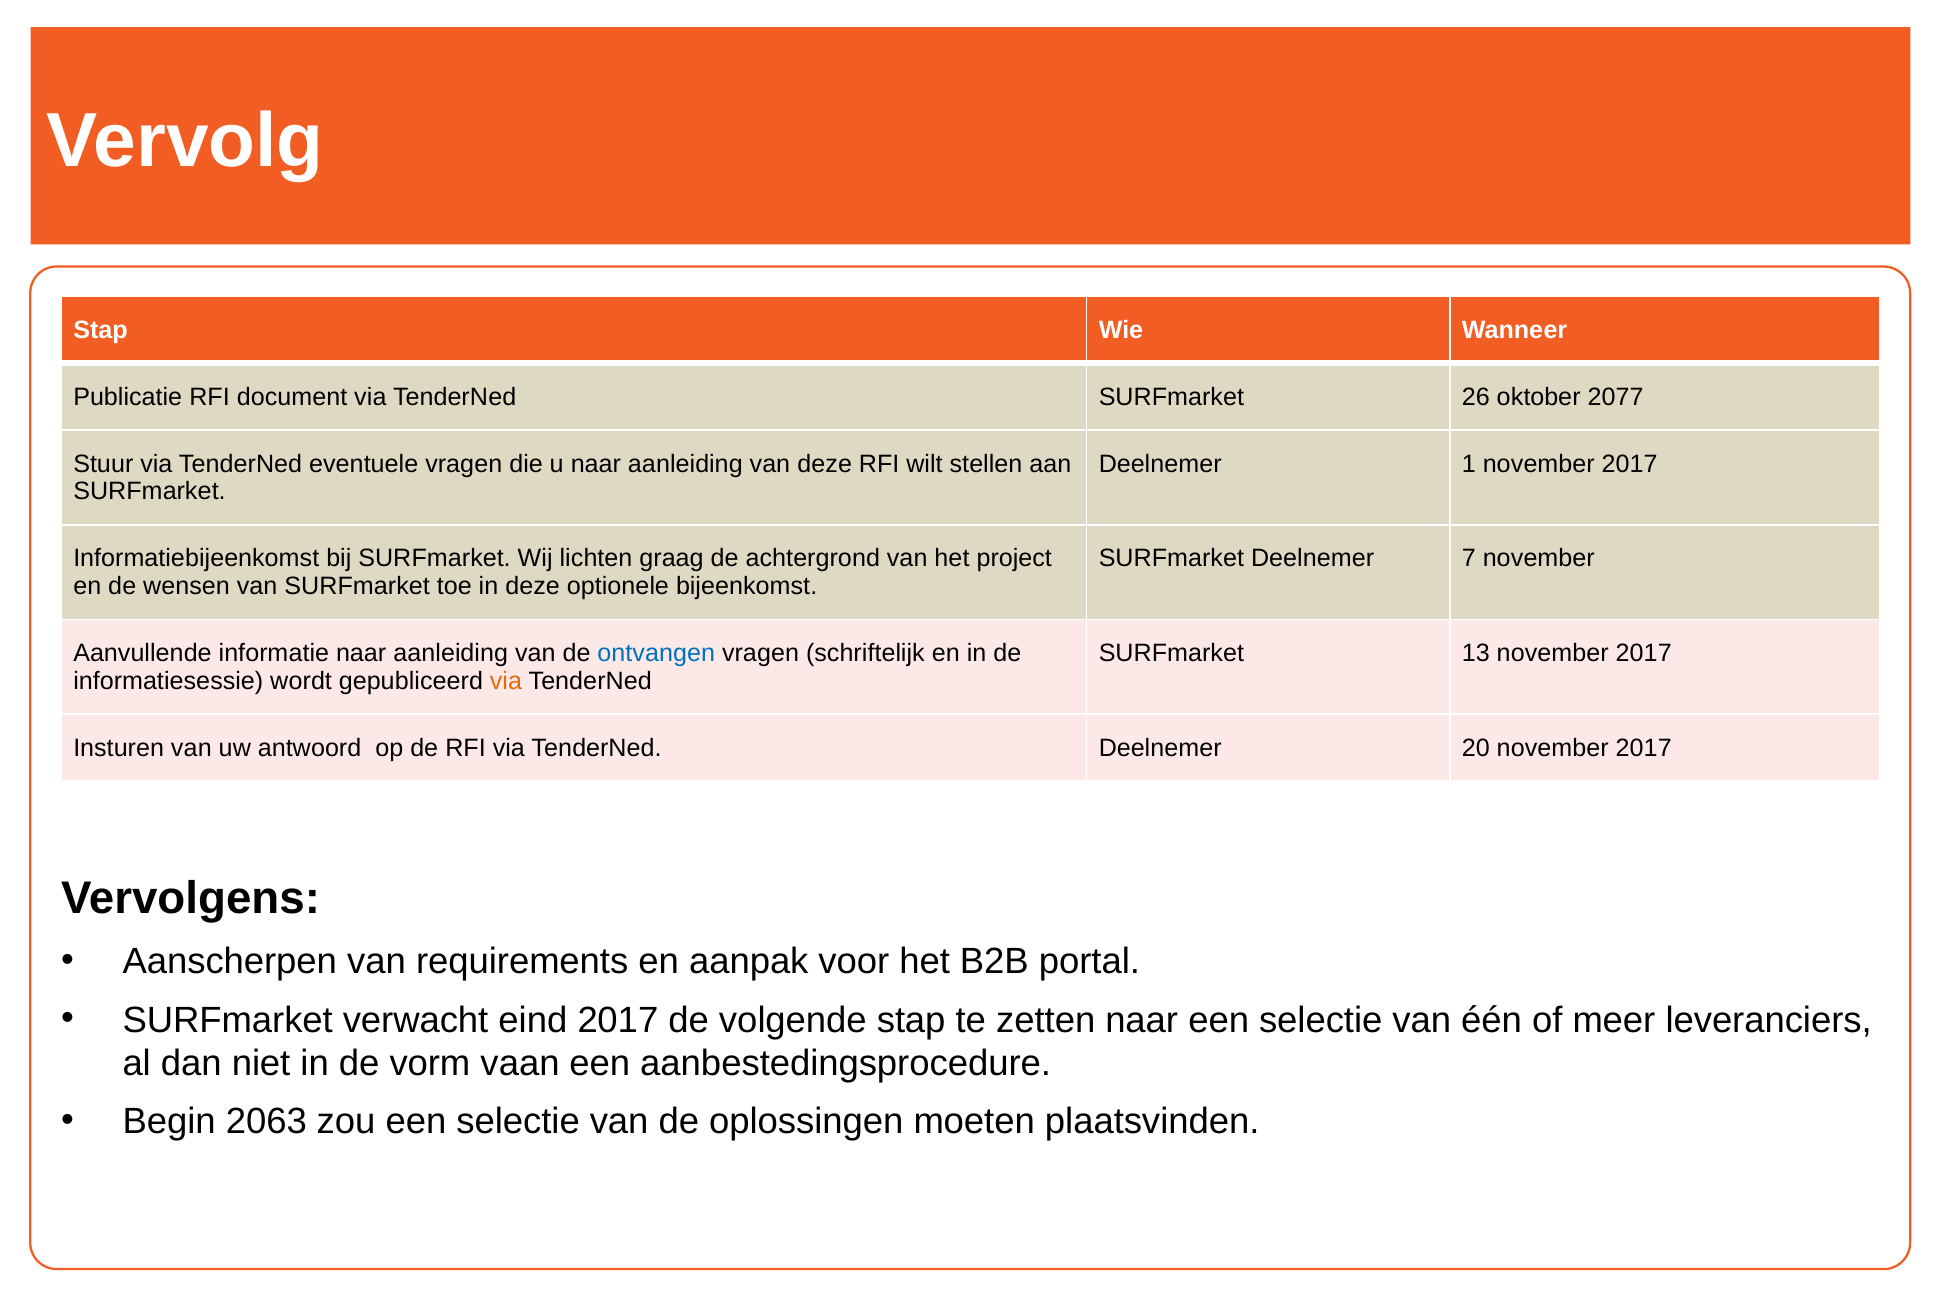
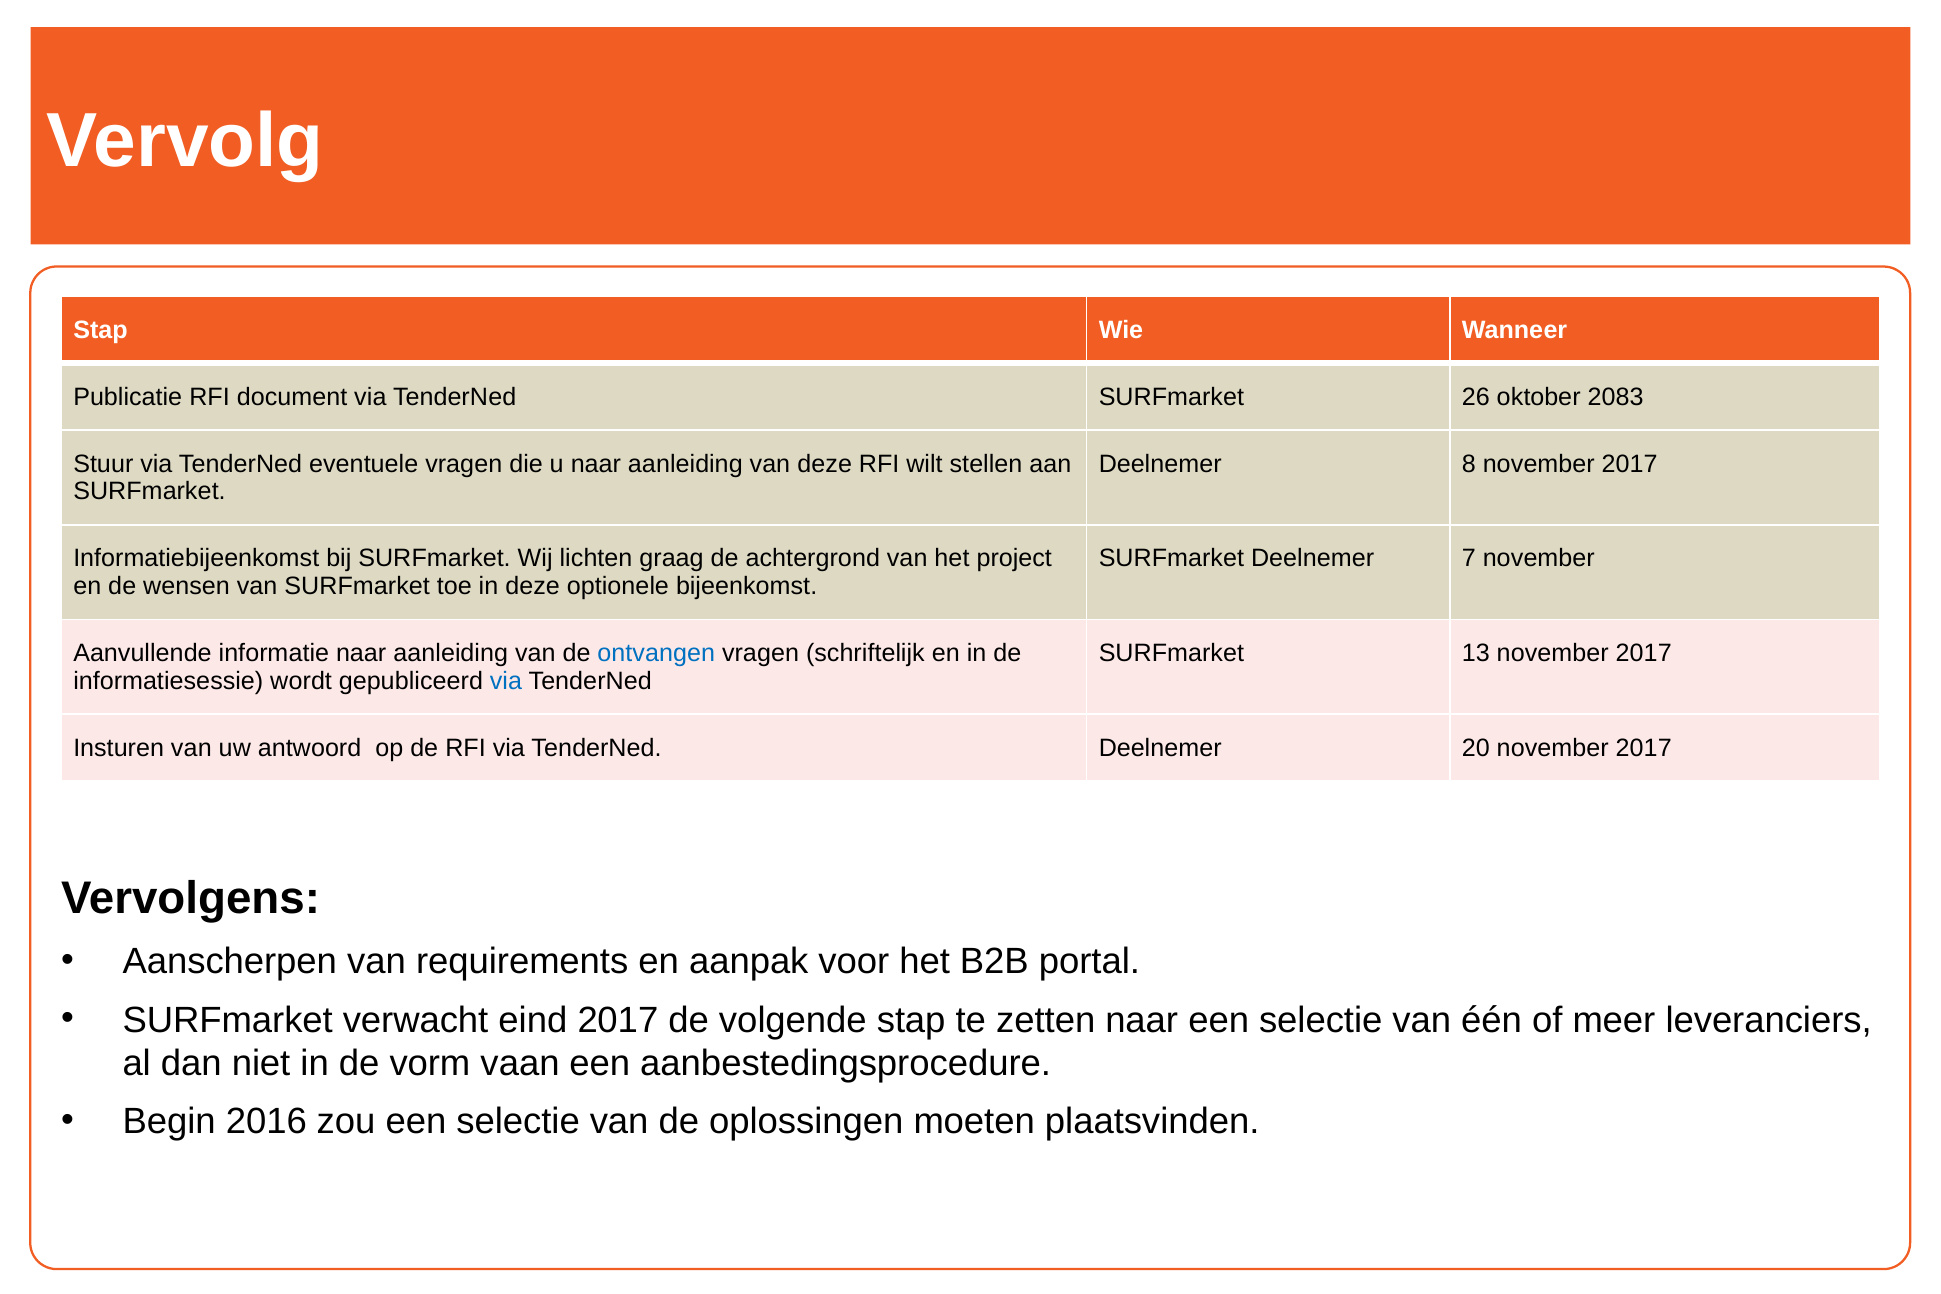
2077: 2077 -> 2083 (1616, 397)
1: 1 -> 8 (1469, 464)
via colour: orange -> blue (506, 681)
2063: 2063 -> 2016 (266, 1122)
